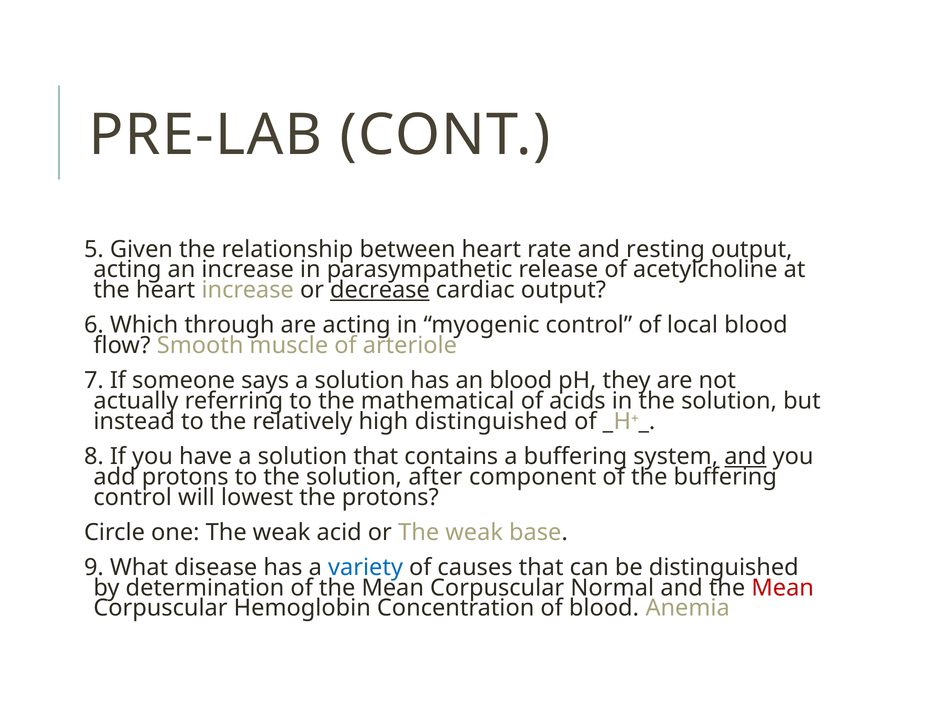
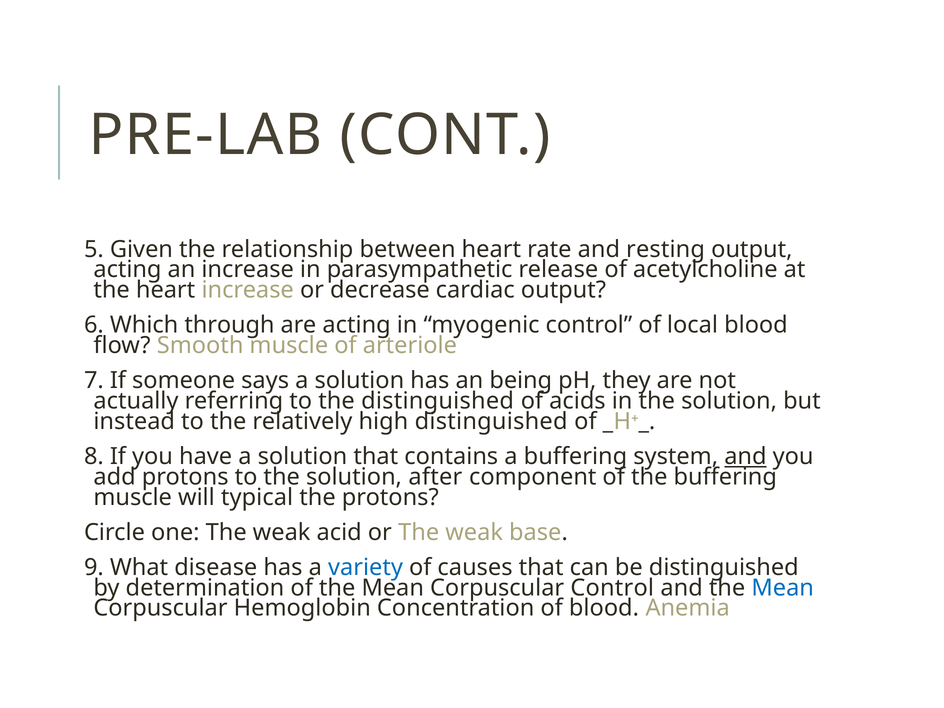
decrease underline: present -> none (380, 290)
an blood: blood -> being (521, 381)
the mathematical: mathematical -> distinguished (438, 401)
control: control -> muscle (133, 497)
lowest: lowest -> typical (257, 497)
Corpuscular Normal: Normal -> Control (612, 588)
Mean colour: red -> blue (783, 588)
